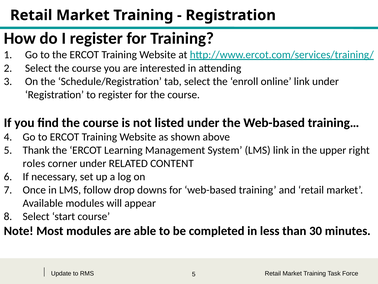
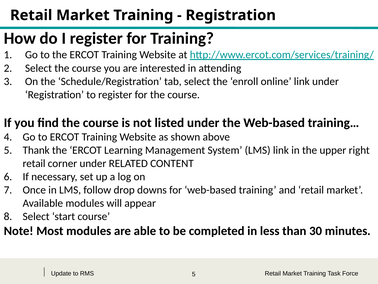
roles: roles -> retail (34, 163)
